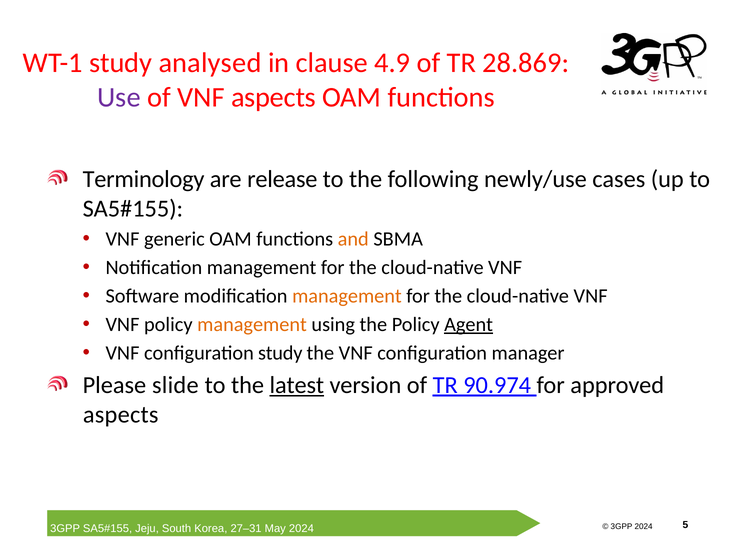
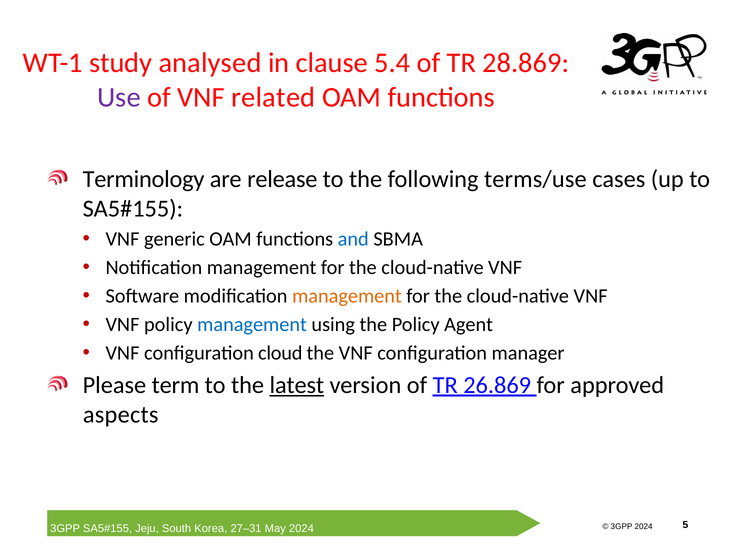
4.9: 4.9 -> 5.4 (392, 63)
VNF aspects: aspects -> related (273, 97)
newly/use: newly/use -> terms/use (535, 179)
and colour: orange -> blue (353, 239)
management colour: orange -> blue (252, 324)
Agent underline: present -> none (469, 324)
configuration study: study -> cloud (280, 353)
slide: slide -> term (176, 385)
90.974: 90.974 -> 26.869 (497, 385)
